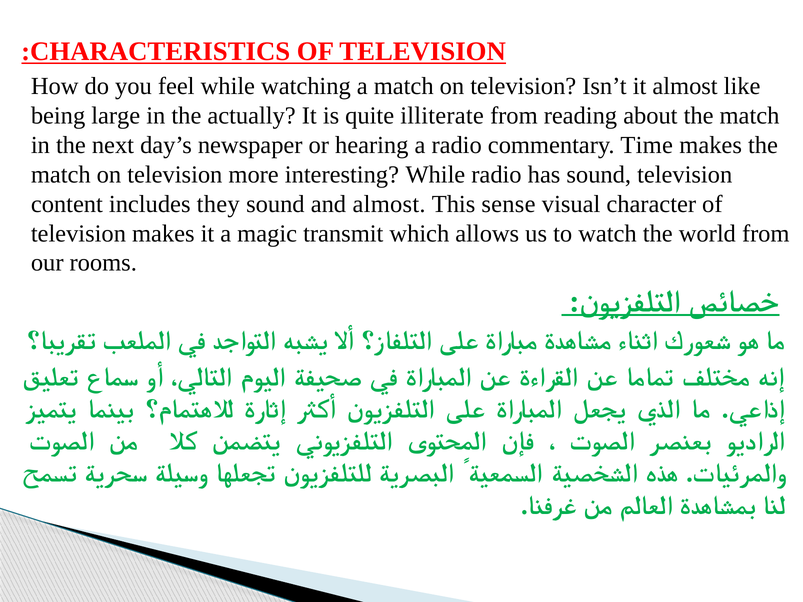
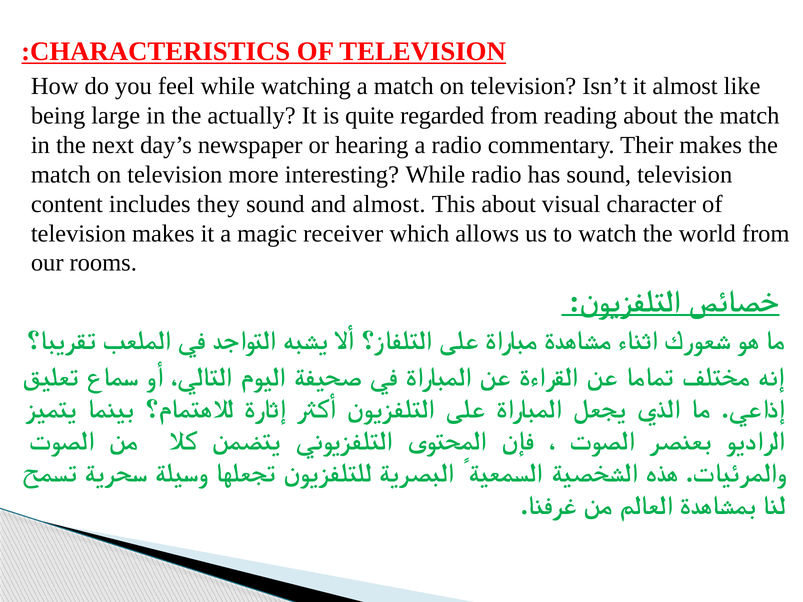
illiterate: illiterate -> regarded (442, 116)
Time: Time -> Their (647, 145)
This sense: sense -> about (509, 204)
transmit: transmit -> receiver (343, 234)
